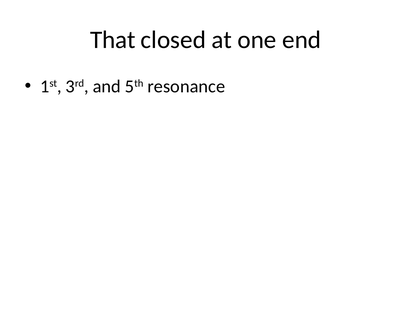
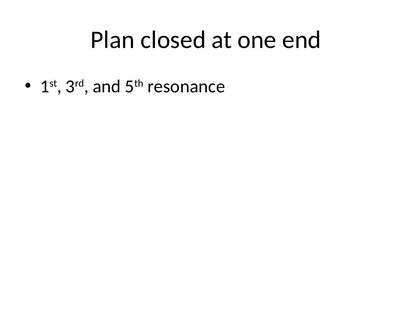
That: That -> Plan (113, 40)
